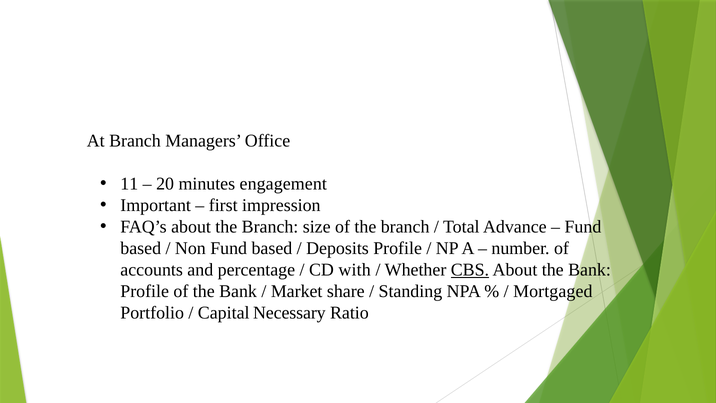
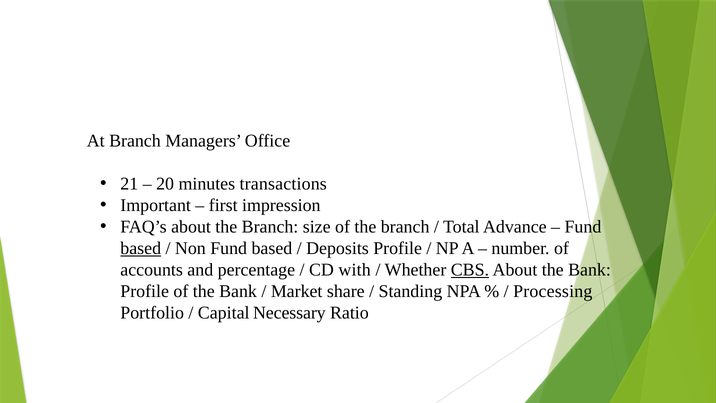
11: 11 -> 21 (129, 184)
engagement: engagement -> transactions (283, 184)
based underline: none -> present (141, 248)
Mortgaged: Mortgaged -> Processing (553, 291)
